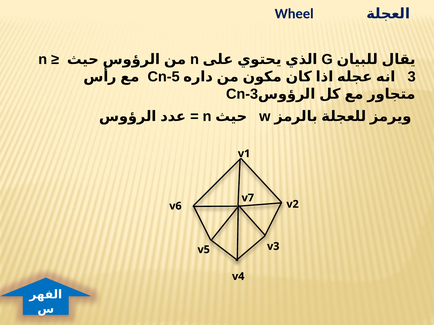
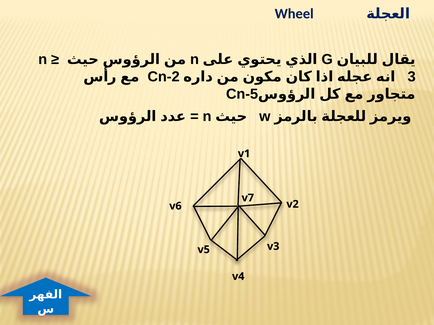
Cn-5: Cn-5 -> Cn-2 (164, 77)
Cn-3: Cn-3 -> Cn-5 (242, 94)
